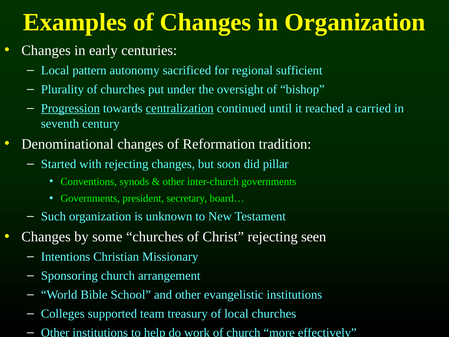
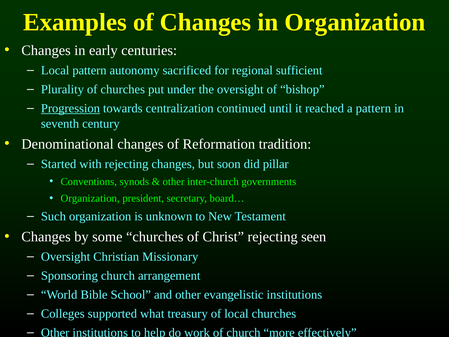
centralization underline: present -> none (180, 108)
a carried: carried -> pattern (373, 108)
Governments: Governments -> Organization (90, 198)
Intentions: Intentions -> Oversight (66, 257)
team: team -> what (152, 314)
